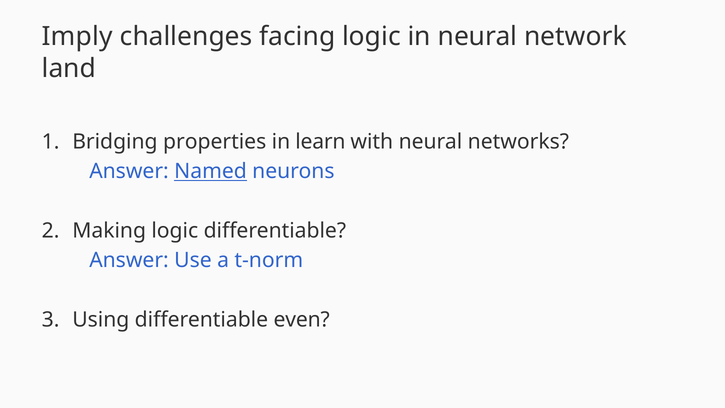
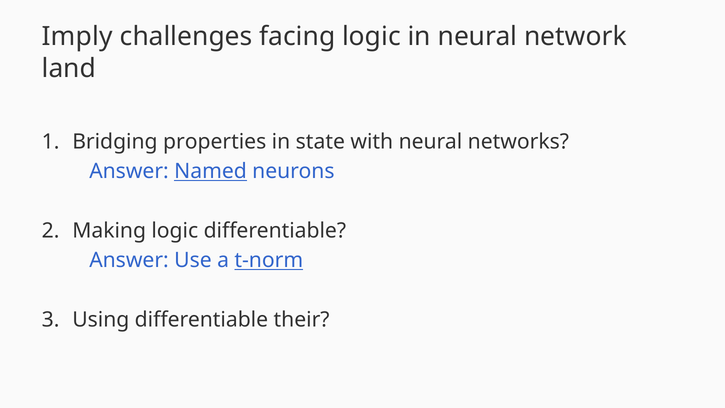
learn: learn -> state (320, 142)
t-norm underline: none -> present (269, 260)
even: even -> their (302, 319)
